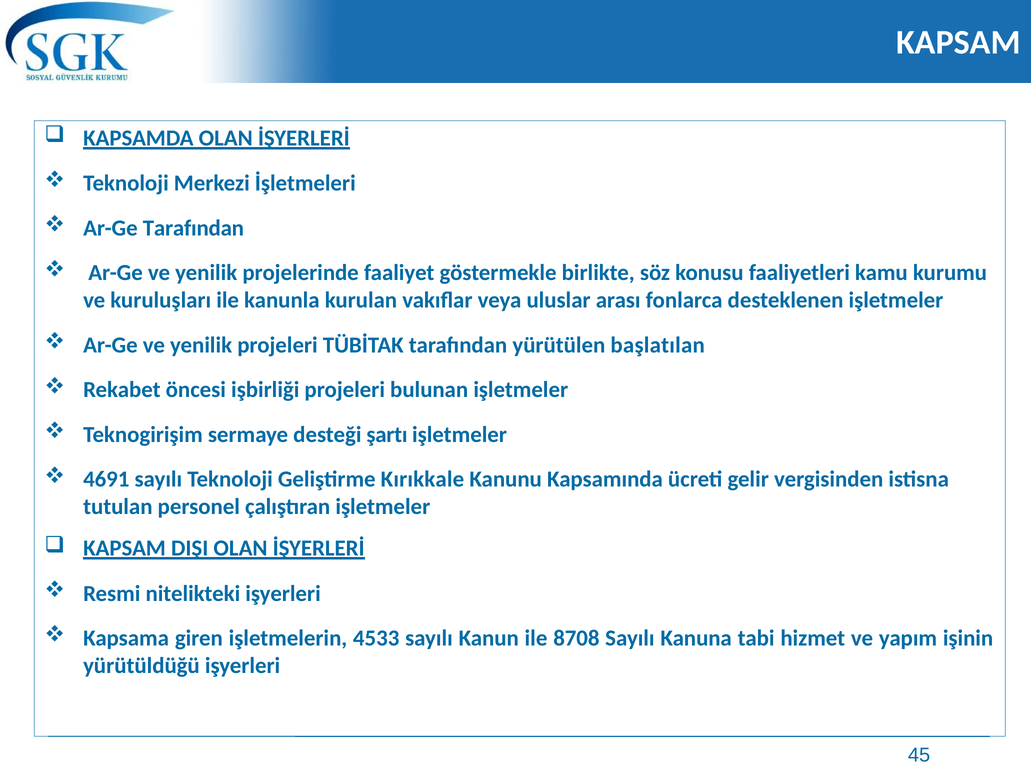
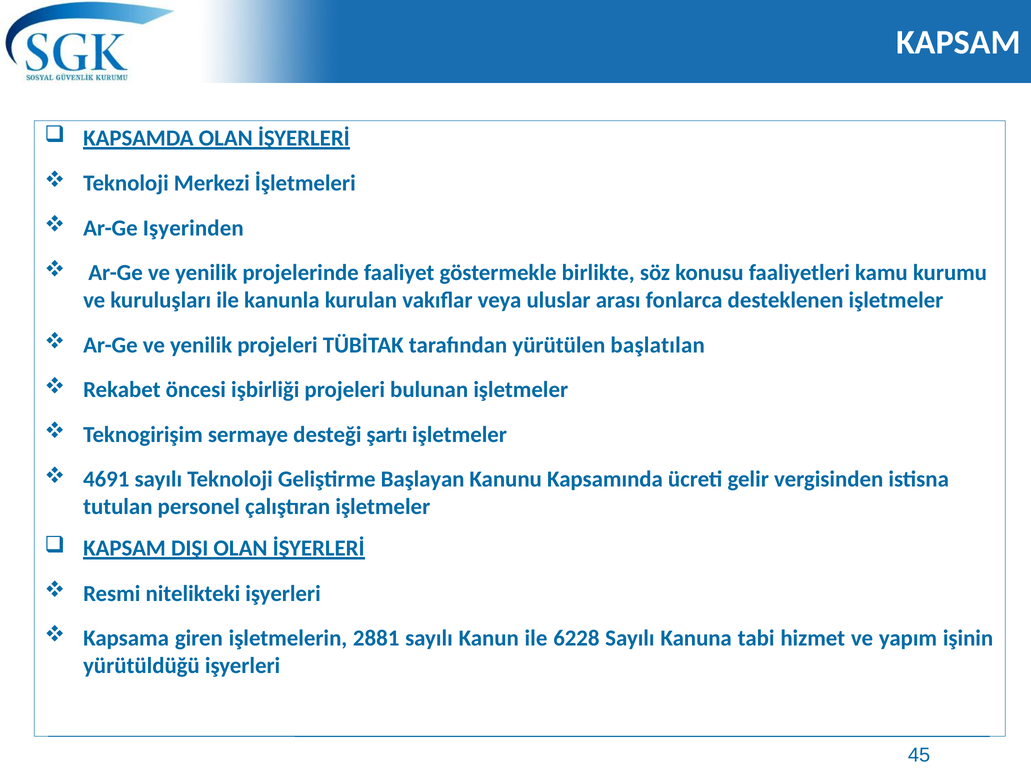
Ar-Ge Tarafından: Tarafından -> Işyerinden (193, 228)
Kırıkkale: Kırıkkale -> Başlayan (423, 479)
4533: 4533 -> 2881 (376, 638)
8708: 8708 -> 6228 (576, 638)
